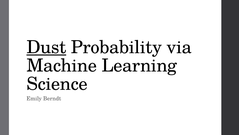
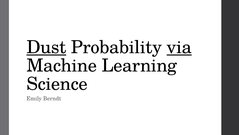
via underline: none -> present (179, 47)
